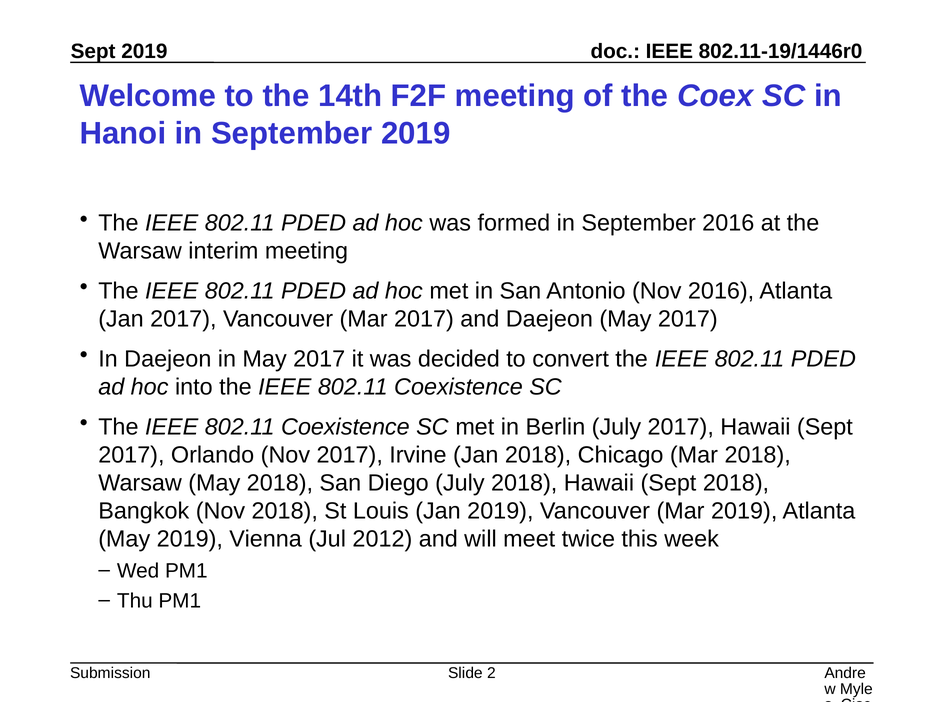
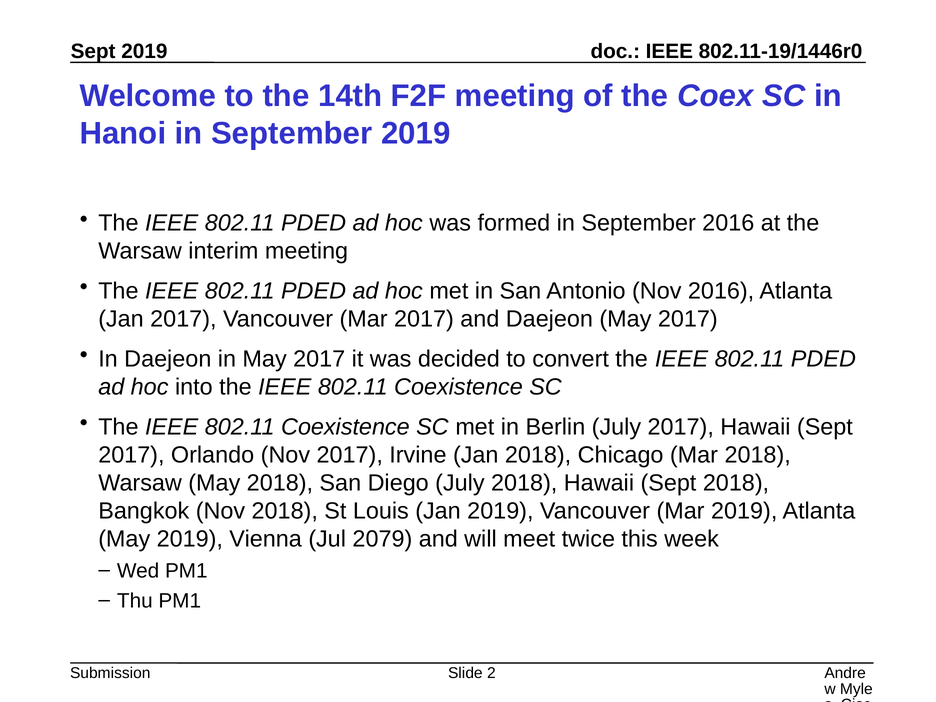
2012: 2012 -> 2079 (382, 539)
